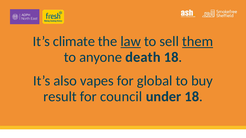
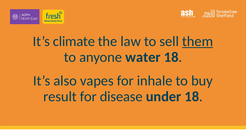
law underline: present -> none (131, 42)
death: death -> water (143, 57)
global: global -> inhale (155, 81)
council: council -> disease (121, 97)
